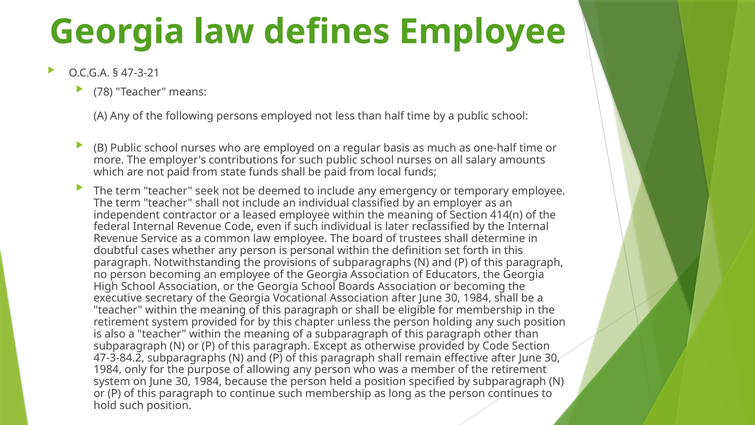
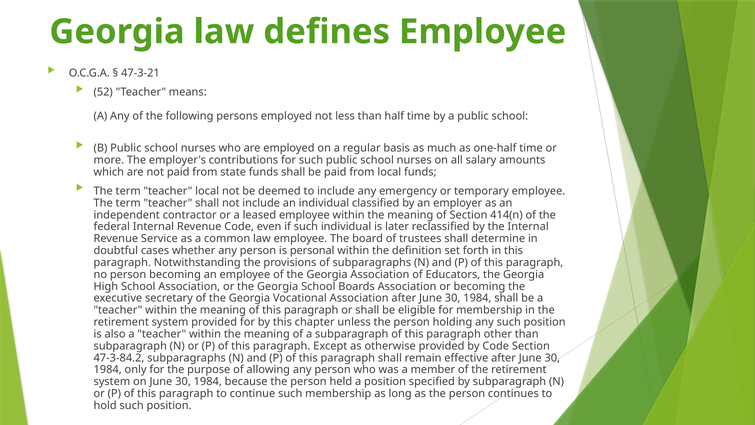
78: 78 -> 52 (103, 92)
teacher seek: seek -> local (207, 191)
